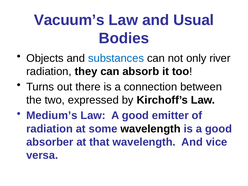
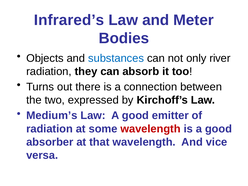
Vacuum’s: Vacuum’s -> Infrared’s (69, 20)
Usual: Usual -> Meter (194, 20)
wavelength colour: black -> red (151, 129)
